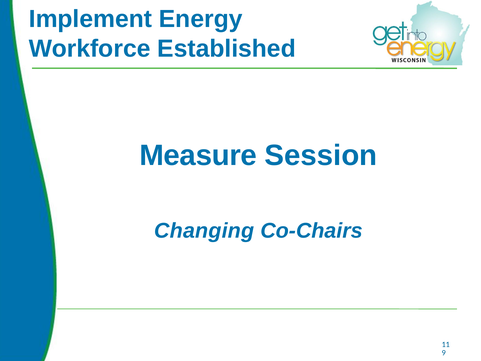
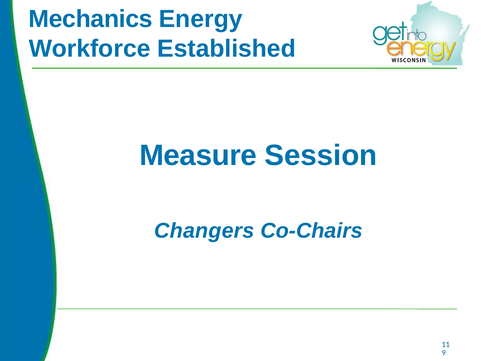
Implement: Implement -> Mechanics (91, 19)
Changing: Changing -> Changers (204, 231)
